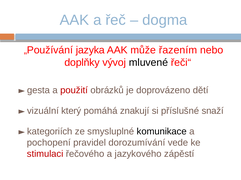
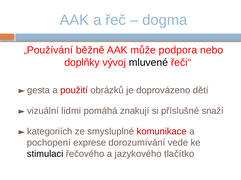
jazyka: jazyka -> běžně (90, 50)
řazením: řazením -> podpora (178, 50)
který: který -> lidmi (71, 111)
komunikace colour: black -> red (162, 132)
pravidel: pravidel -> exprese (90, 143)
stimulaci colour: red -> black (45, 155)
zápěstí: zápěstí -> tlačítko (179, 155)
